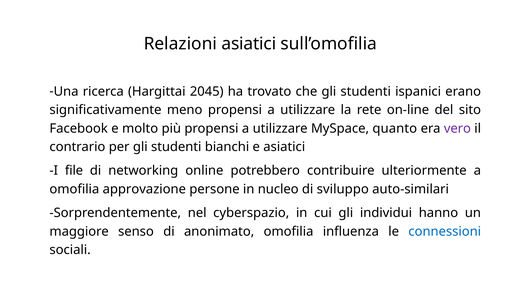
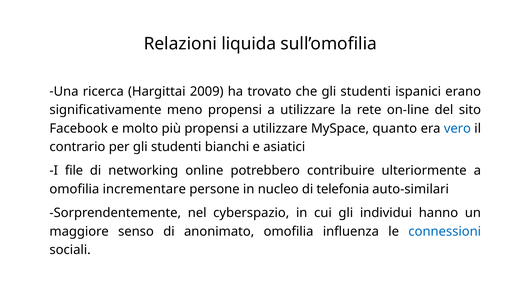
Relazioni asiatici: asiatici -> liquida (249, 44)
2045: 2045 -> 2009 (207, 92)
vero colour: purple -> blue (457, 128)
approvazione: approvazione -> incrementare (144, 189)
sviluppo: sviluppo -> telefonia (343, 189)
